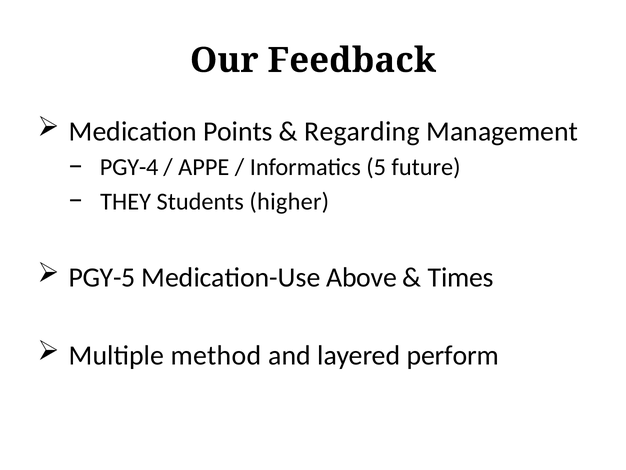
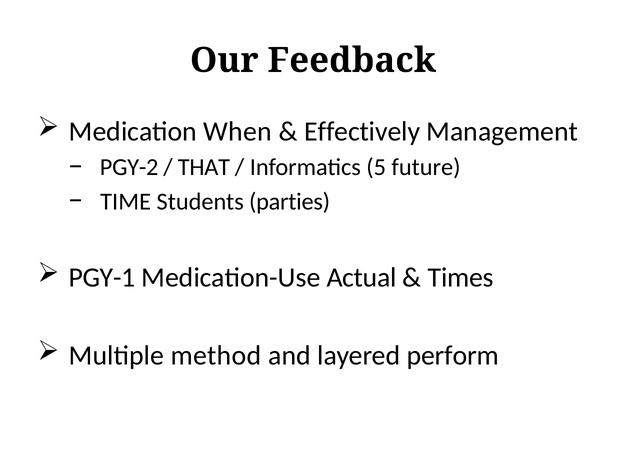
Points: Points -> When (238, 131)
Regarding: Regarding -> Effectively (362, 131)
PGY-4: PGY-4 -> PGY-2 (129, 167)
APPE: APPE -> THAT (204, 167)
THEY: THEY -> TIME (126, 201)
higher: higher -> parties (290, 201)
PGY-5: PGY-5 -> PGY-1 (102, 277)
Above: Above -> Actual (362, 277)
